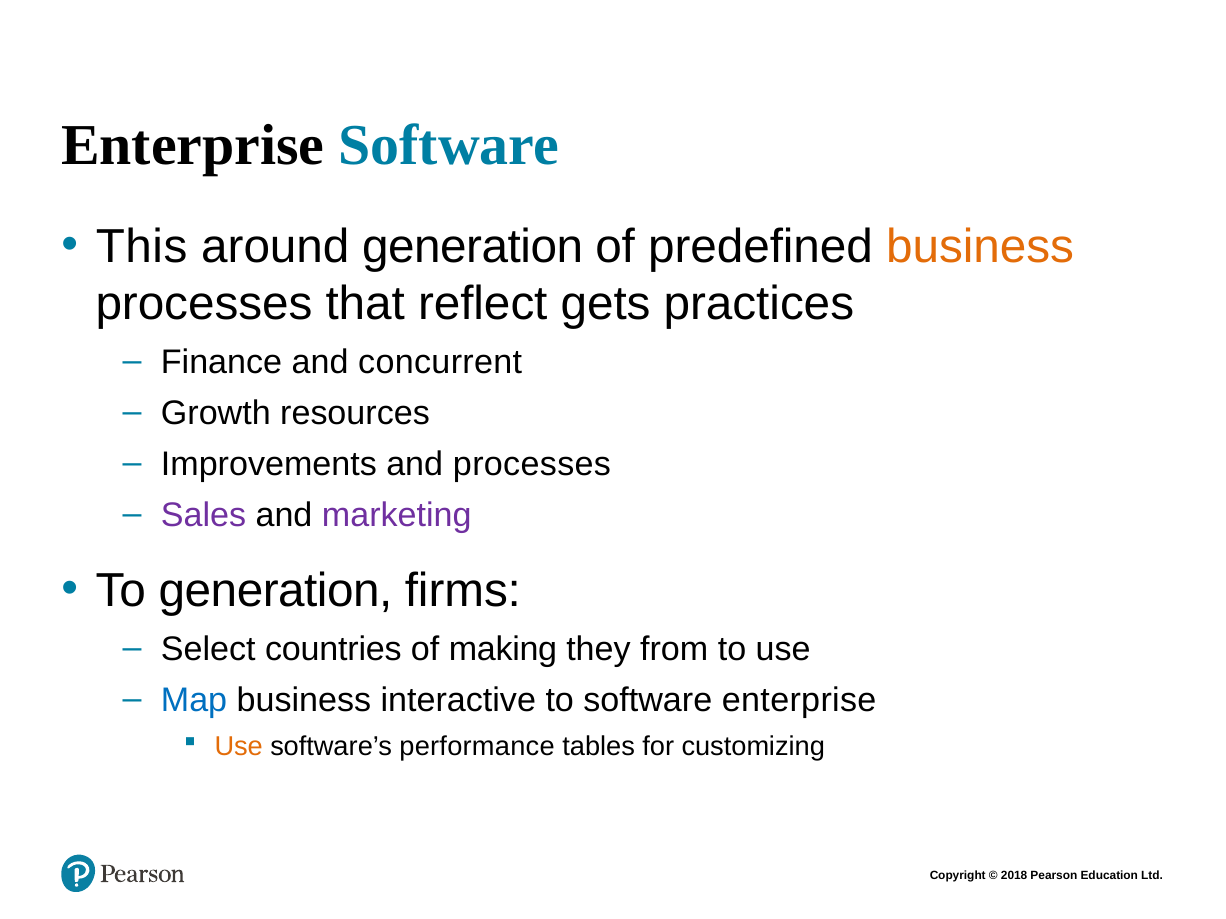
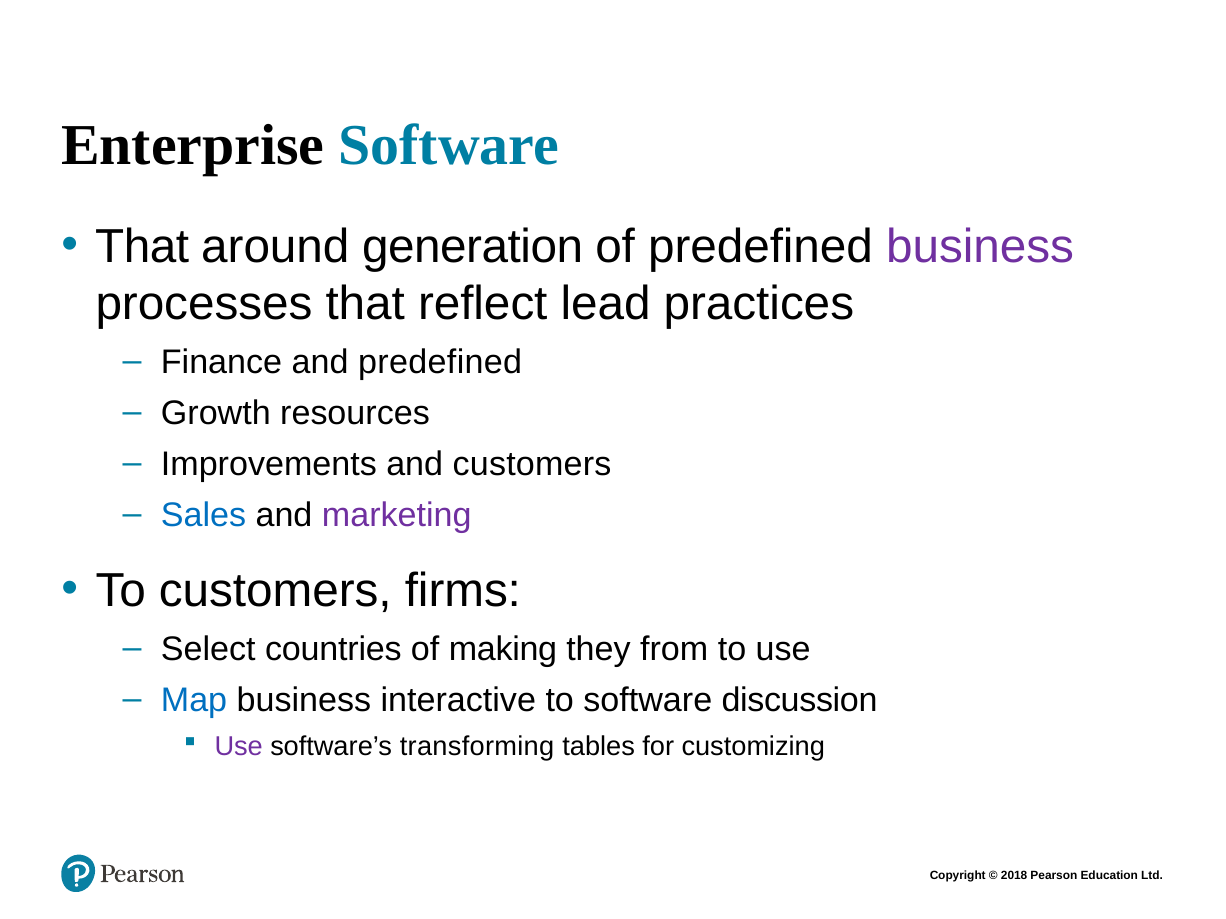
This: This -> That (142, 247)
business colour: orange -> purple (980, 247)
gets: gets -> lead (606, 304)
and concurrent: concurrent -> predefined (440, 362)
and processes: processes -> customers (532, 464)
Sales colour: purple -> blue (204, 515)
To generation: generation -> customers (275, 591)
software enterprise: enterprise -> discussion (800, 700)
Use colour: orange -> purple (239, 747)
performance: performance -> transforming (477, 747)
